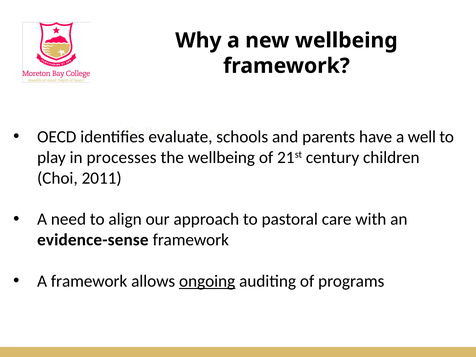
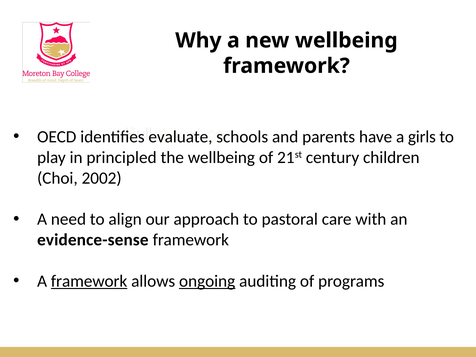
well: well -> girls (422, 137)
processes: processes -> principled (122, 157)
2011: 2011 -> 2002 (102, 178)
framework underline: none -> present (89, 281)
